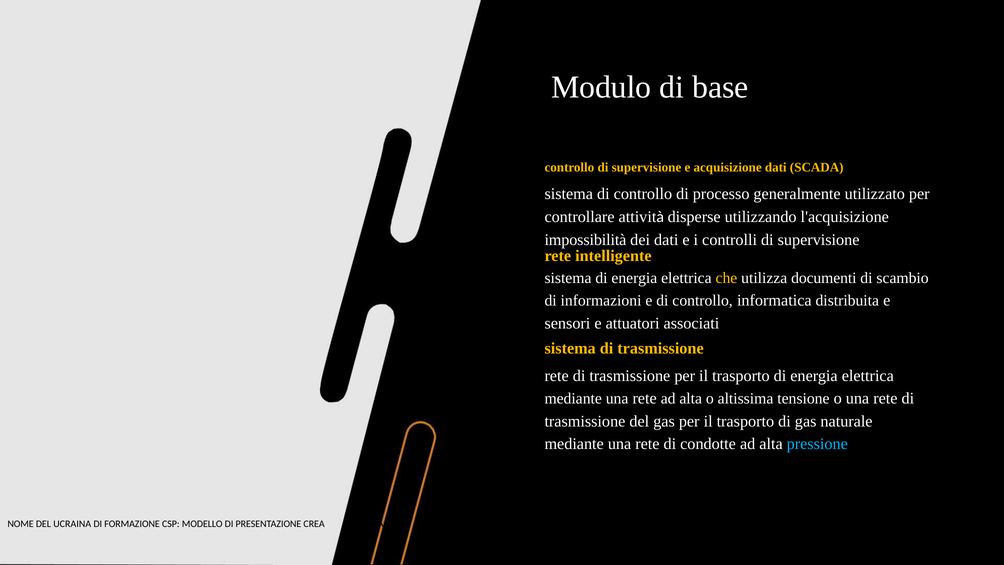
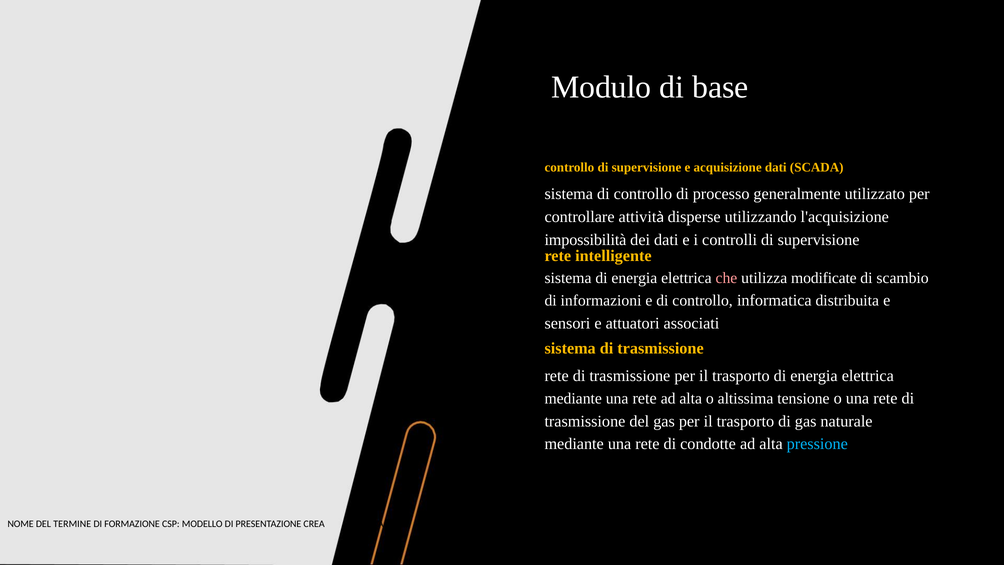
che colour: yellow -> pink (726, 278)
documenti: documenti -> modificate (824, 278)
UCRAINA: UCRAINA -> TERMINE (72, 524)
